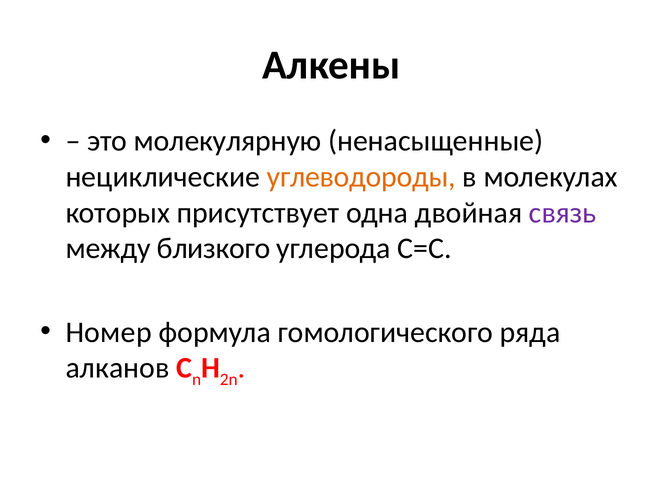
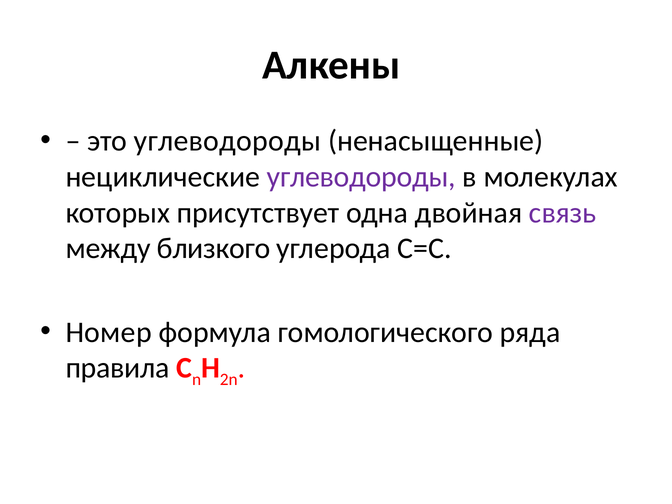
это молекулярную: молекулярную -> углеводороды (227, 141)
углеводороды colour: orange -> purple (361, 177)
алканов: алканов -> правила (118, 368)
